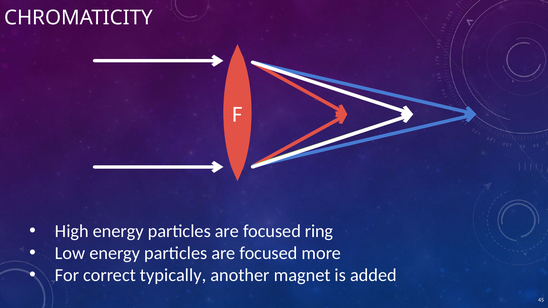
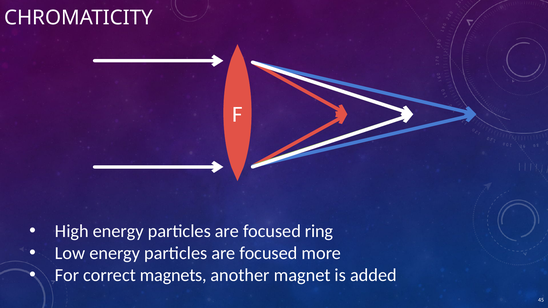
typically: typically -> magnets (173, 275)
